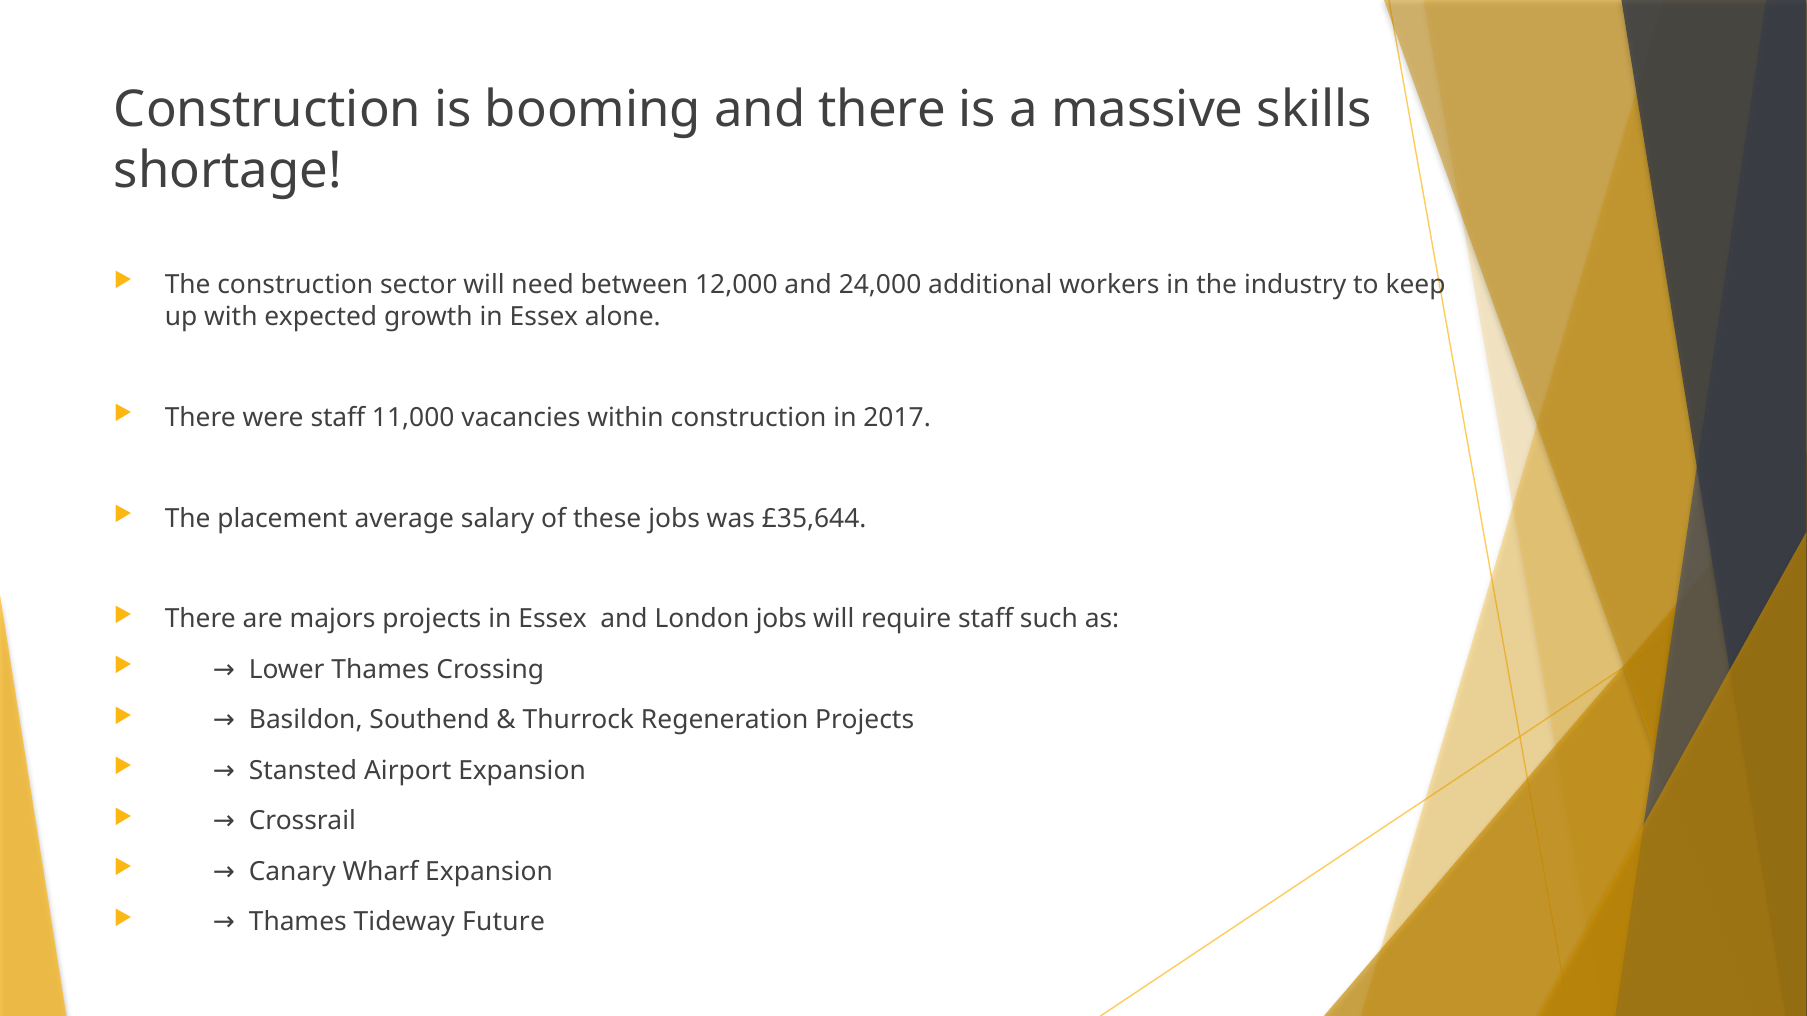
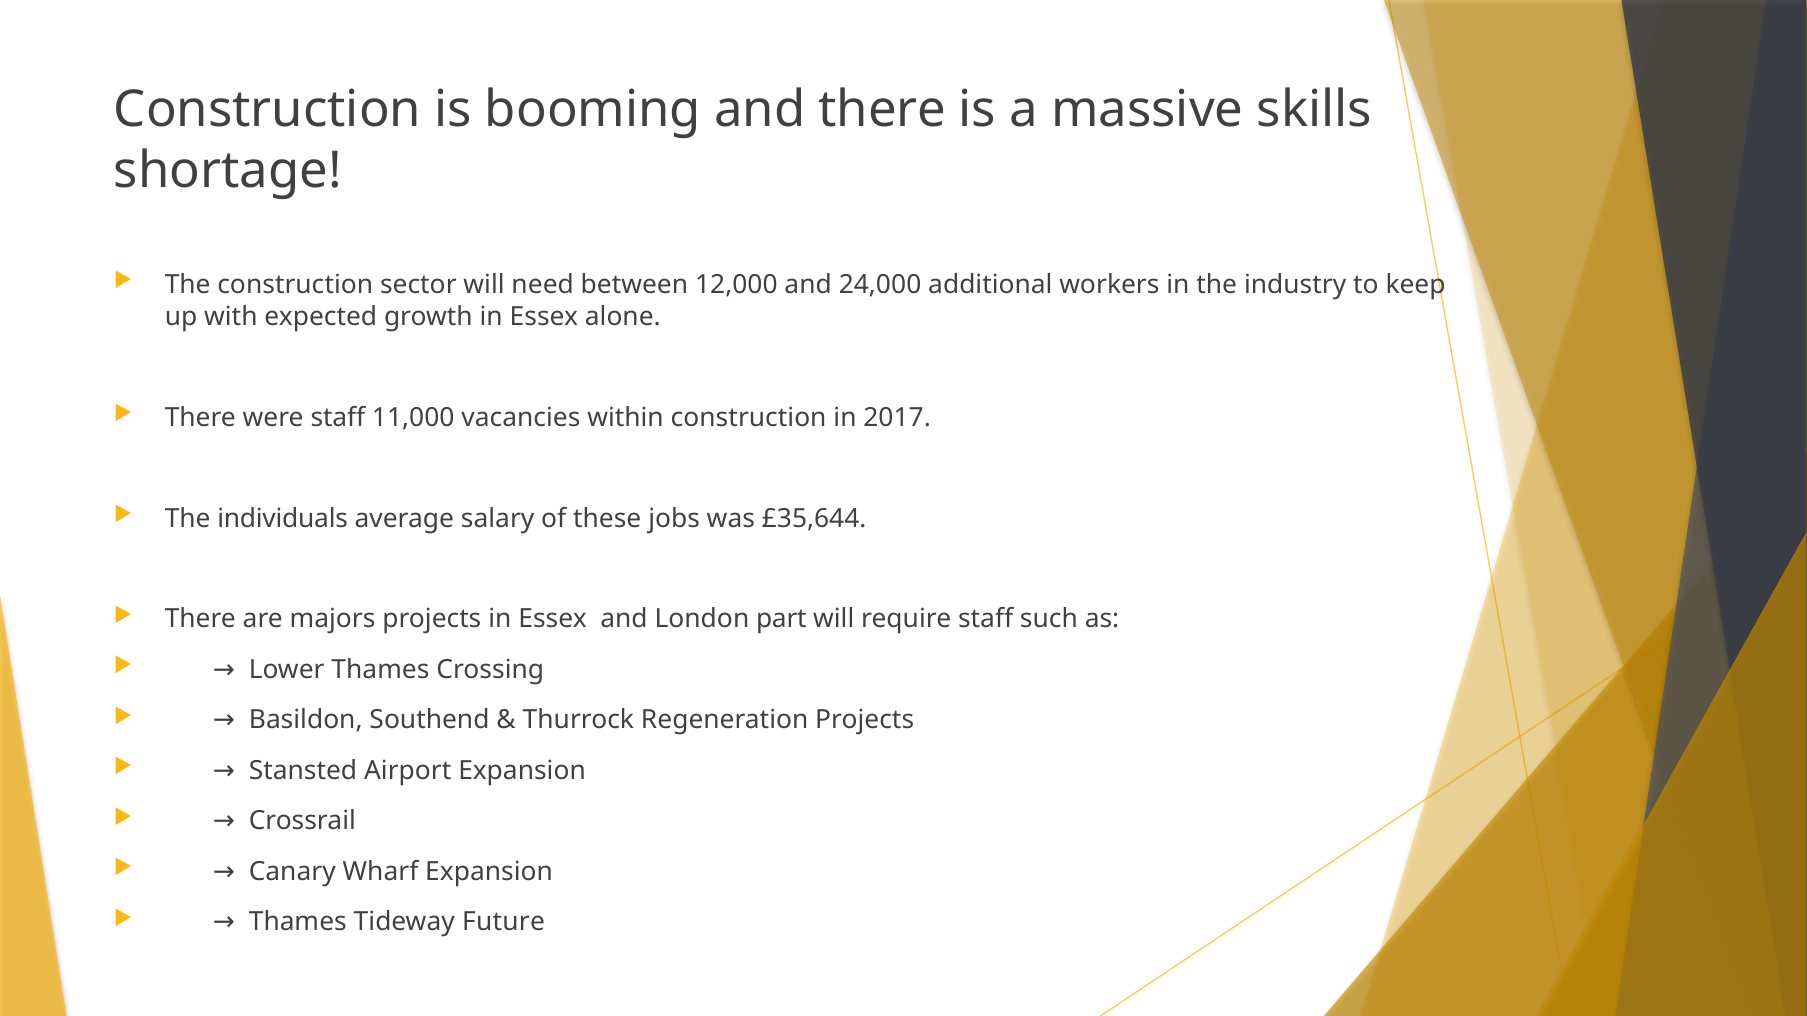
placement: placement -> individuals (283, 519)
London jobs: jobs -> part (781, 620)
